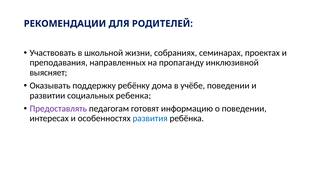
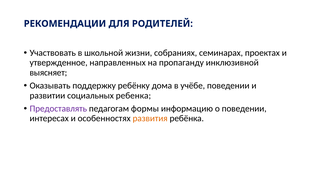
преподавания: преподавания -> утвержденное (59, 63)
готовят: готовят -> формы (145, 108)
развития colour: blue -> orange (150, 118)
